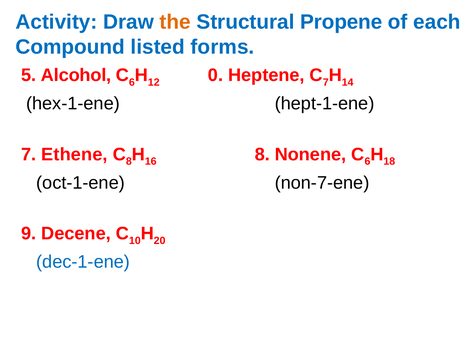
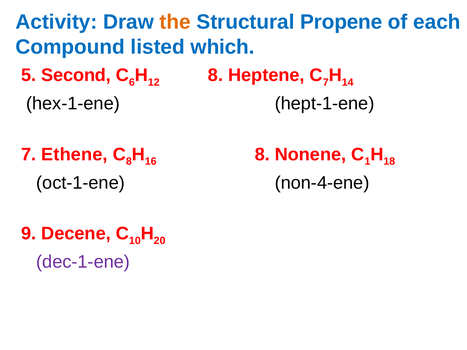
forms: forms -> which (223, 47)
Alcohol: Alcohol -> Second (76, 75)
0: 0 -> 8 (216, 75)
6: 6 -> 1 (367, 162)
non-7-ene: non-7-ene -> non-4-ene (322, 183)
dec-1-ene colour: blue -> purple (83, 262)
